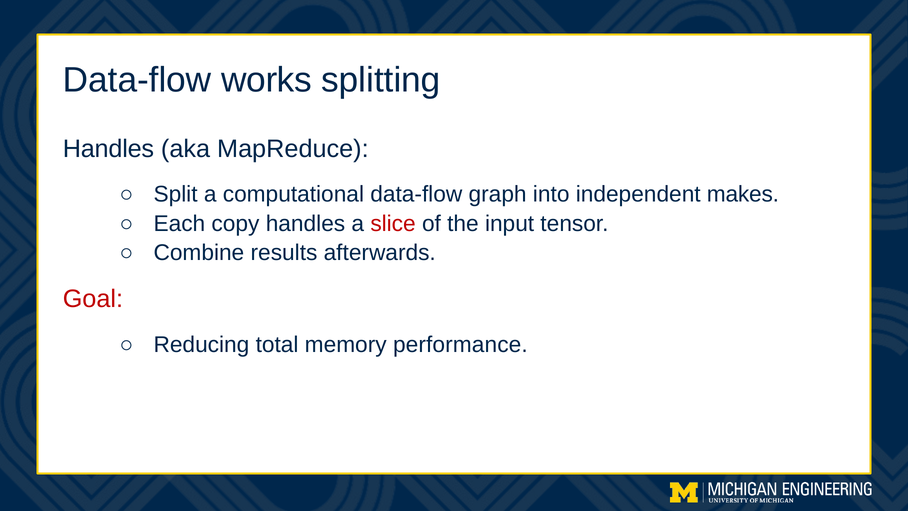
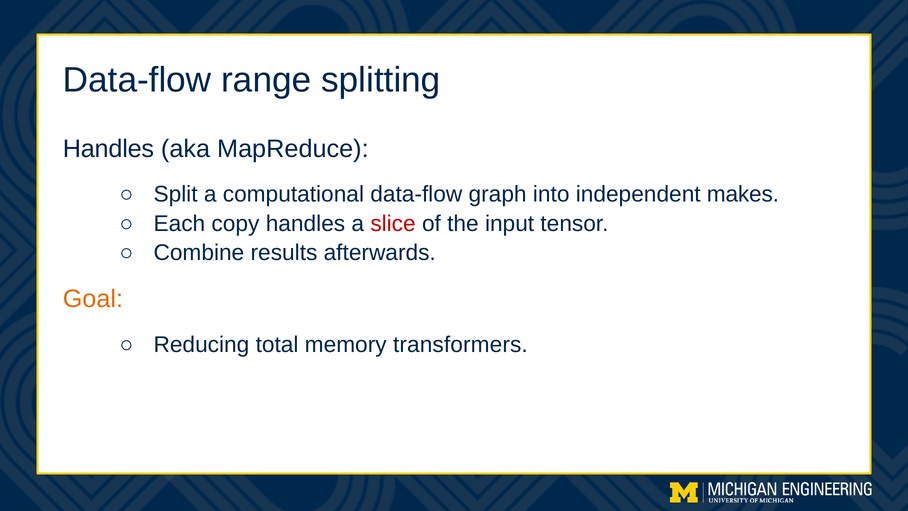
works: works -> range (266, 80)
Goal colour: red -> orange (93, 299)
performance: performance -> transformers (460, 345)
